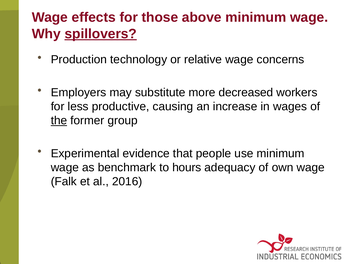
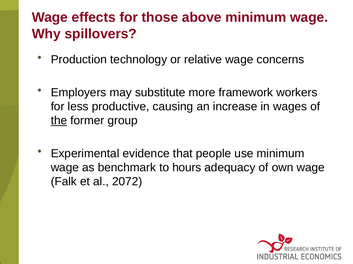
spillovers underline: present -> none (101, 34)
decreased: decreased -> framework (246, 93)
2016: 2016 -> 2072 (127, 182)
